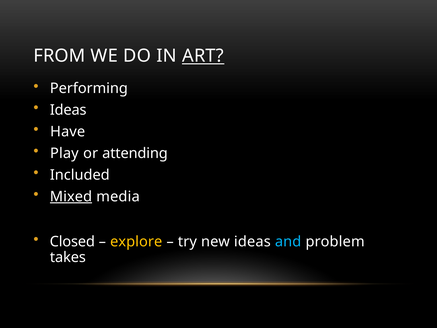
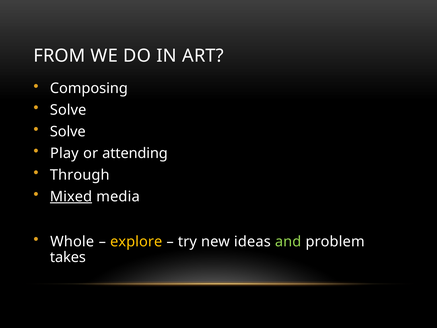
ART underline: present -> none (203, 56)
Performing: Performing -> Composing (89, 88)
Ideas: Ideas -> Solve (68, 110)
Have: Have -> Solve (68, 132)
Included: Included -> Through (80, 175)
Closed: Closed -> Whole (72, 241)
and colour: light blue -> light green (288, 241)
